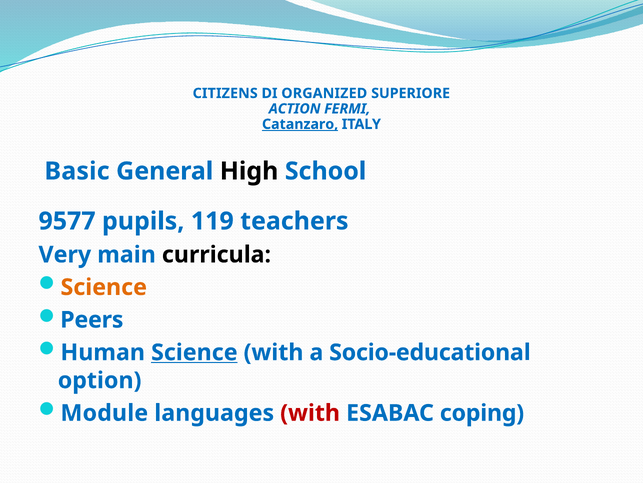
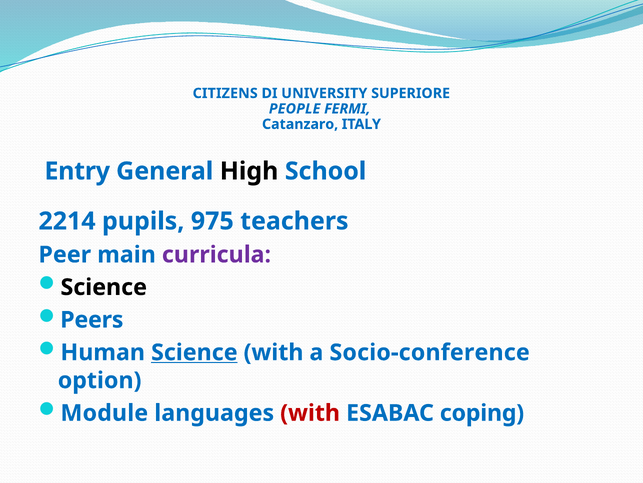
ORGANIZED: ORGANIZED -> UNIVERSITY (324, 93)
ACTION: ACTION -> PEOPLE (295, 109)
Catanzaro underline: present -> none (300, 124)
Basic: Basic -> Entry (77, 171)
9577: 9577 -> 2214 (67, 221)
119: 119 -> 975 (212, 221)
Very: Very -> Peer (65, 254)
curricula colour: black -> purple (216, 254)
Science colour: orange -> black (104, 287)
Socio-educational: Socio-educational -> Socio-conference (430, 352)
